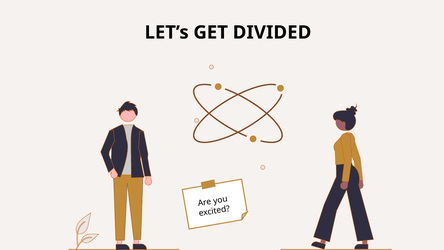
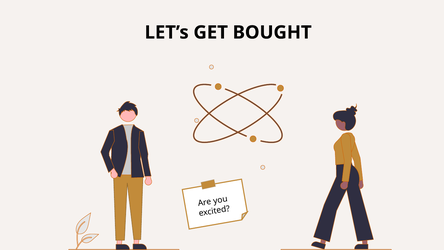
DIVIDED: DIVIDED -> BOUGHT (272, 32)
